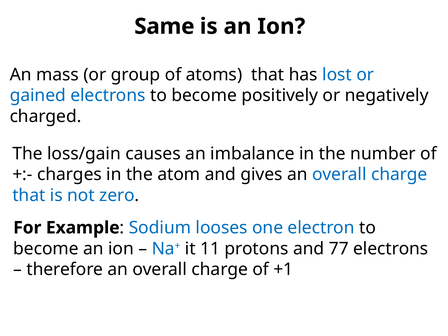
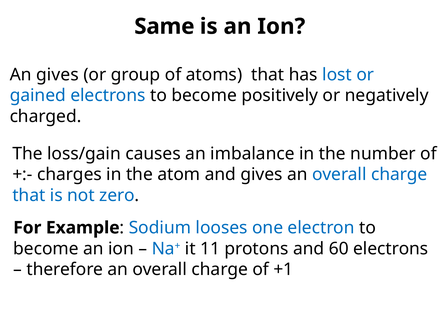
An mass: mass -> gives (57, 75)
77: 77 -> 60 (339, 249)
